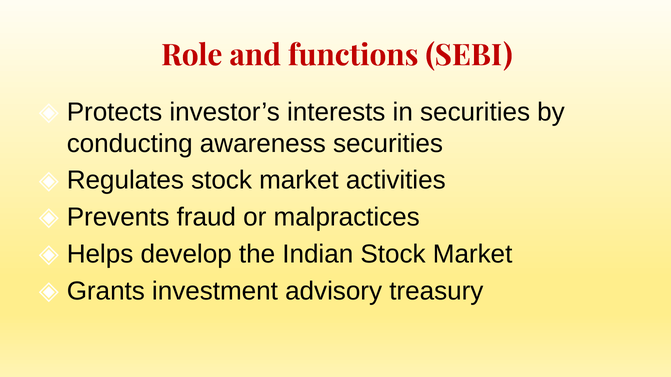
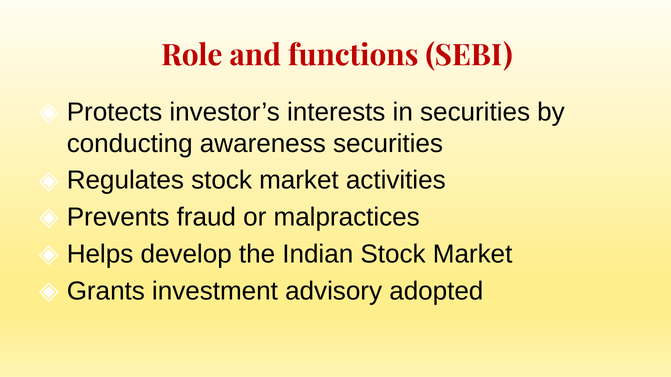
treasury: treasury -> adopted (436, 291)
